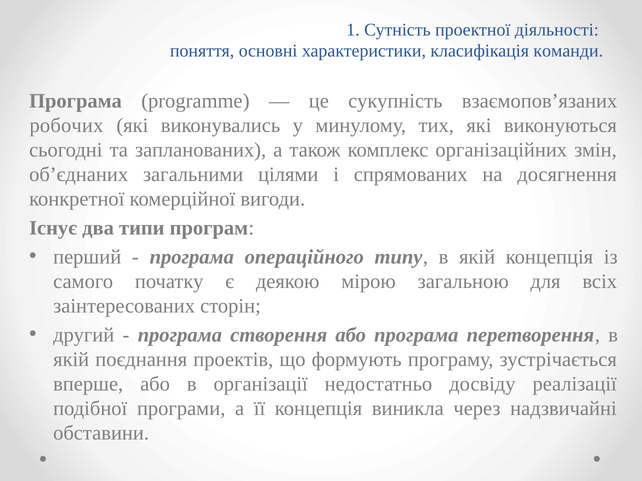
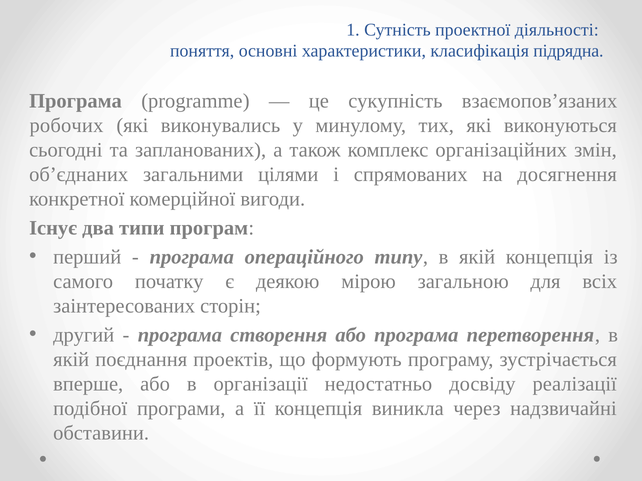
команди: команди -> підрядна (568, 51)
